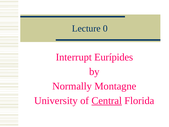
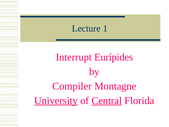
0: 0 -> 1 (105, 28)
Normally: Normally -> Compiler (72, 86)
University underline: none -> present (56, 100)
